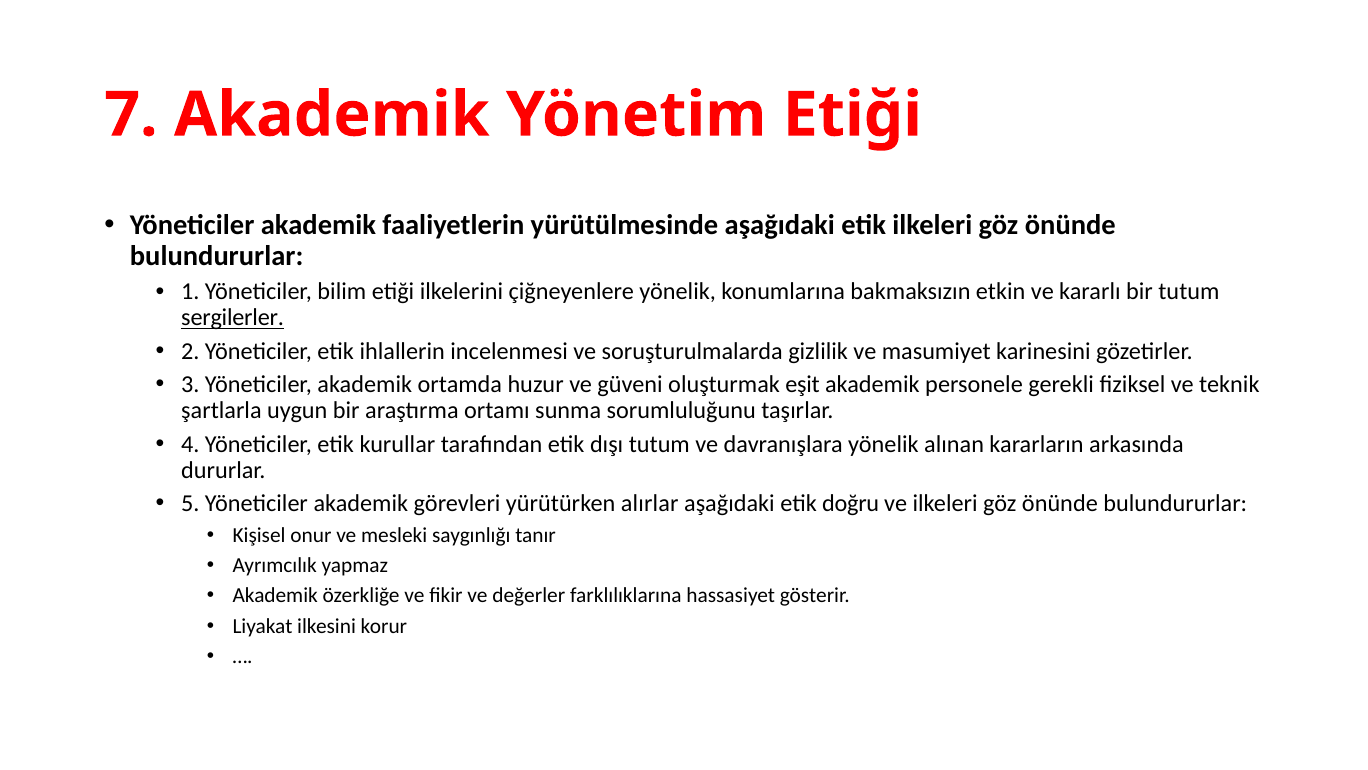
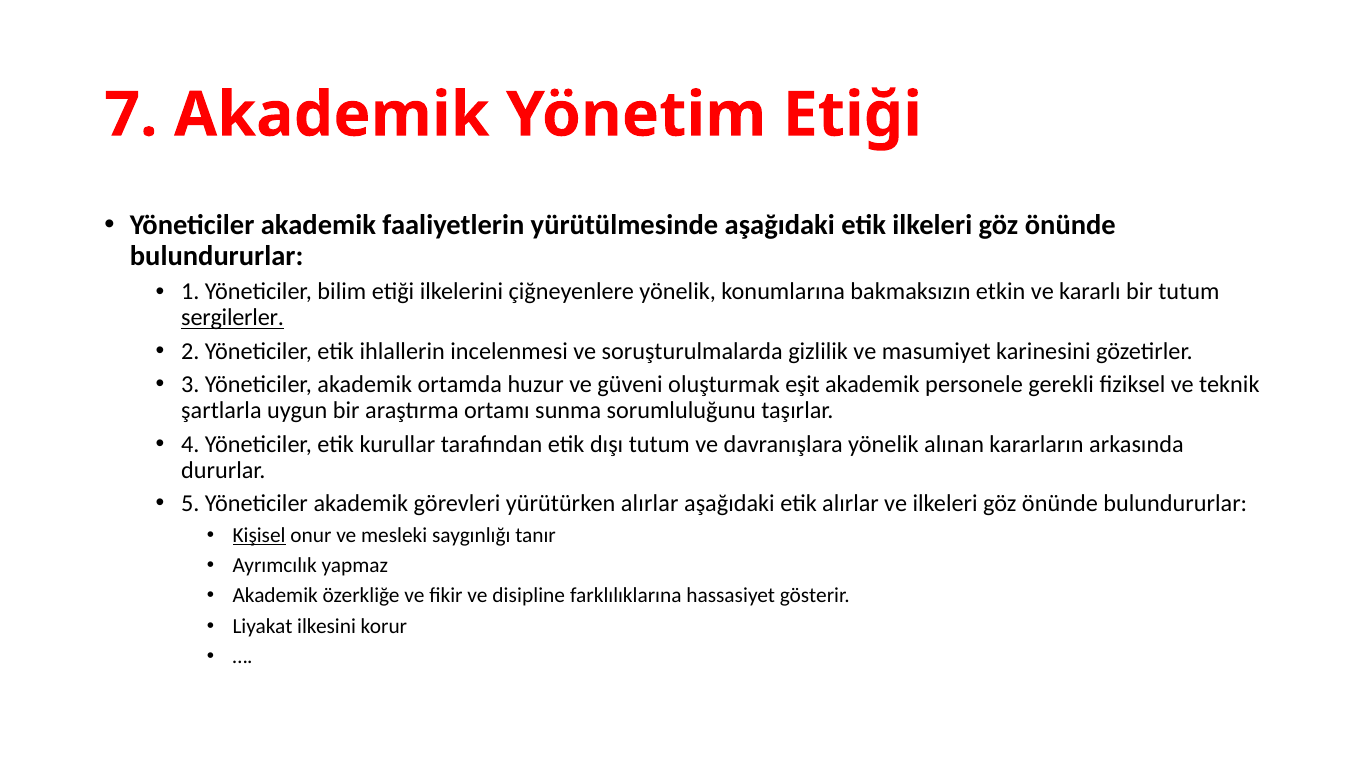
etik doğru: doğru -> alırlar (851, 503)
Kişisel underline: none -> present (259, 535)
değerler: değerler -> disipline (529, 595)
